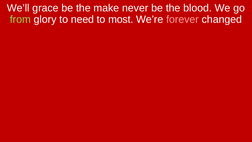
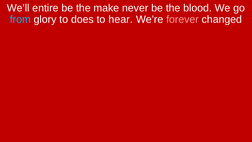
grace: grace -> entire (45, 8)
from colour: light green -> light blue (20, 19)
need: need -> does (82, 19)
most: most -> hear (121, 19)
